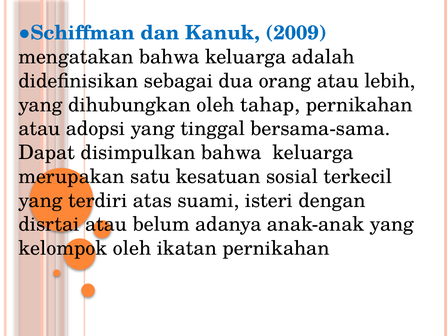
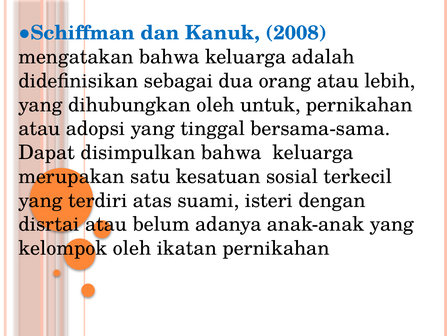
2009: 2009 -> 2008 (296, 33)
tahap: tahap -> untuk (270, 105)
